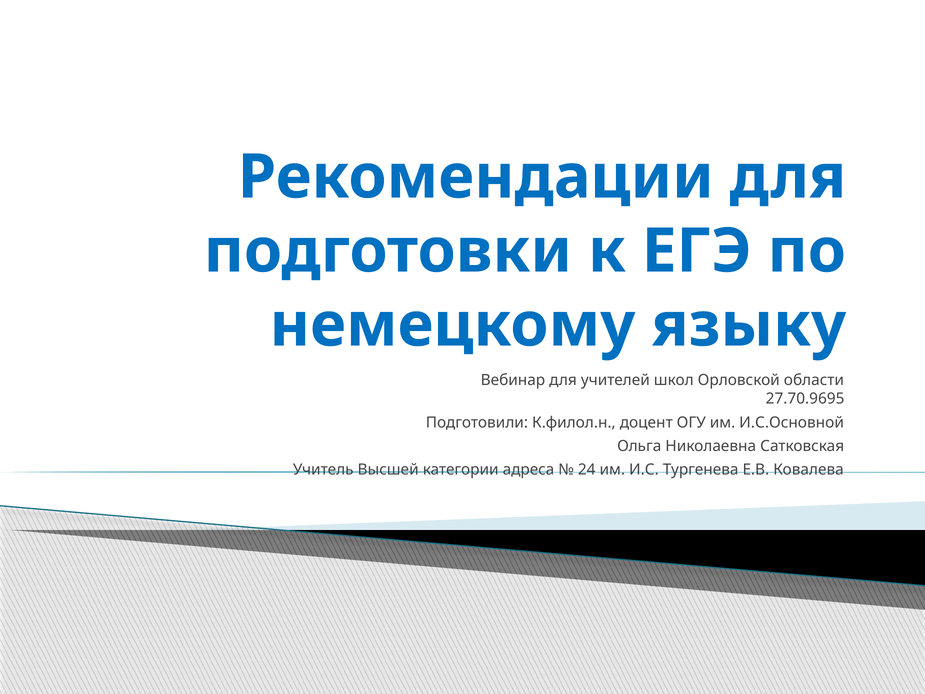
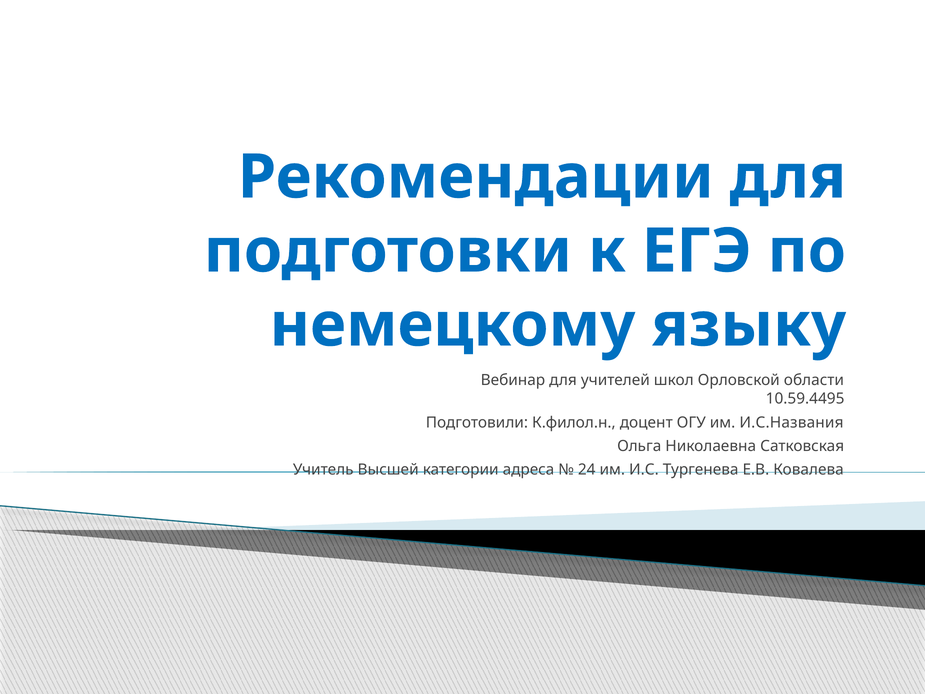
27.70.9695: 27.70.9695 -> 10.59.4495 (805, 399)
И.С.Основной: И.С.Основной -> И.С.Названия (792, 422)
